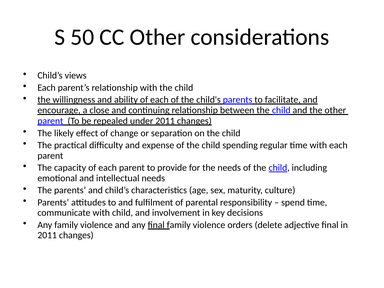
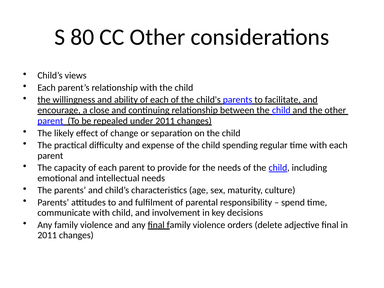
50: 50 -> 80 (82, 37)
